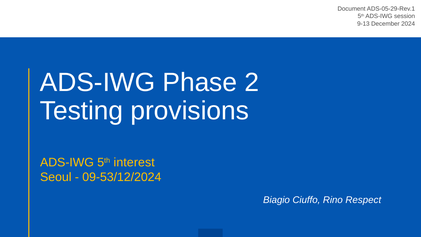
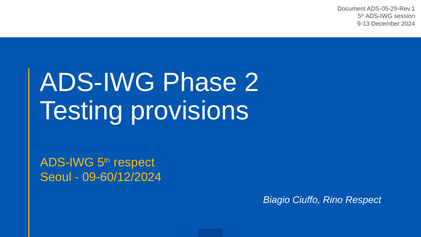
5th interest: interest -> respect (134, 162)
09-53/12/2024: 09-53/12/2024 -> 09-60/12/2024 (122, 177)
